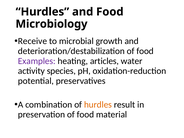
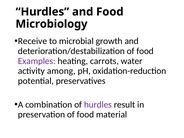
articles: articles -> carrots (104, 61)
species: species -> among (61, 71)
hurdles colour: orange -> purple (98, 105)
